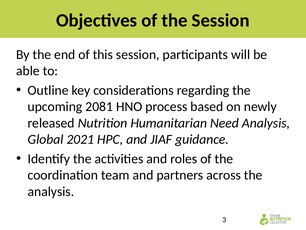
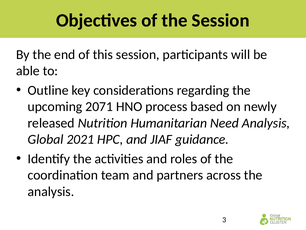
2081: 2081 -> 2071 (99, 106)
